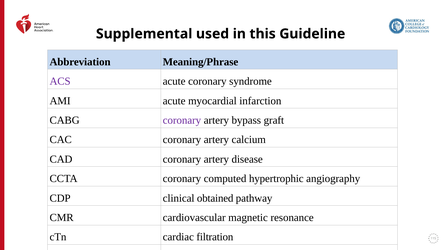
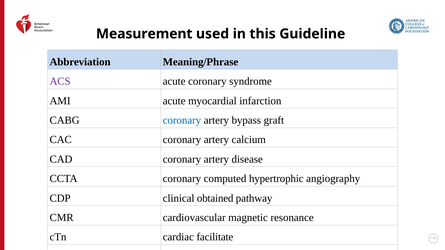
Supplemental: Supplemental -> Measurement (144, 34)
coronary colour: purple -> blue (182, 120)
filtration: filtration -> facilitate (215, 237)
